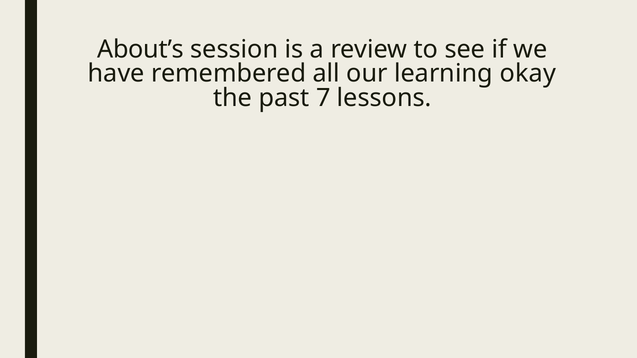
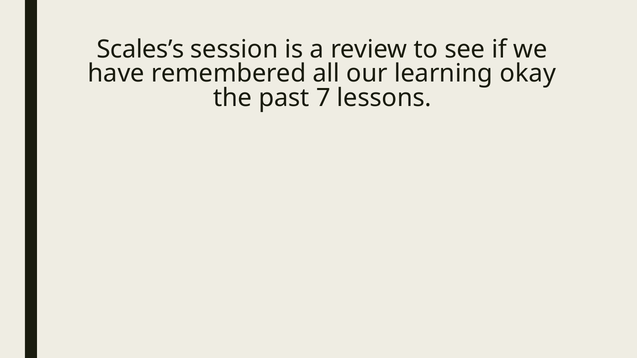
About’s: About’s -> Scales’s (141, 49)
